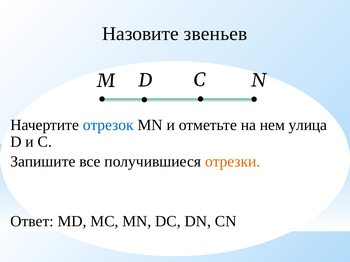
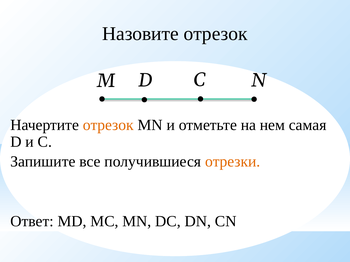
Назовите звеньев: звеньев -> отрезок (216, 34)
отрезок colour: blue -> orange (108, 125)
улица: улица -> самая (308, 125)
